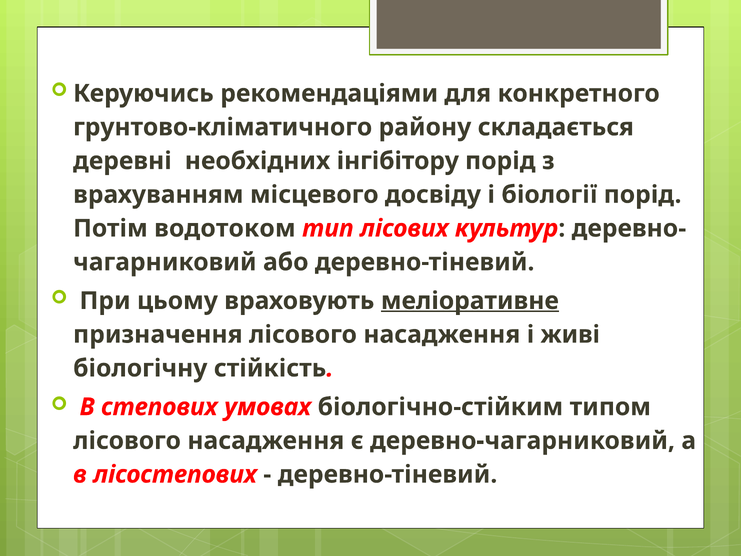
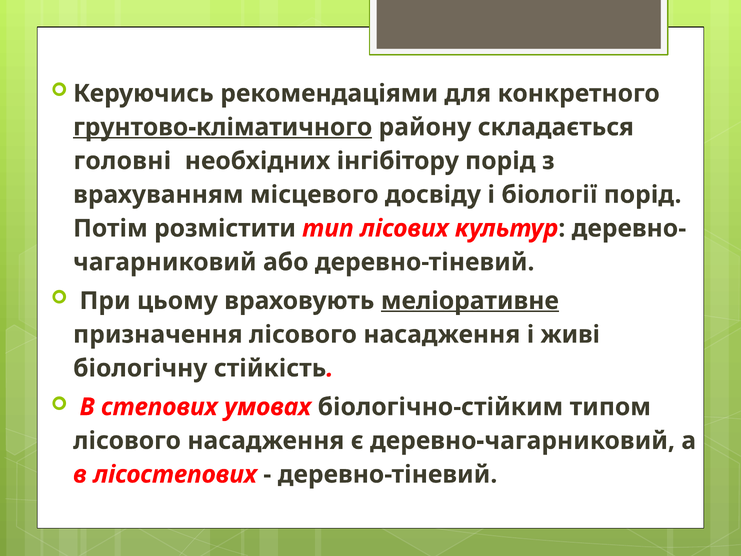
грунтово-кліматичного underline: none -> present (223, 127)
деревні: деревні -> головні (122, 161)
водотоком: водотоком -> розмістити (225, 228)
